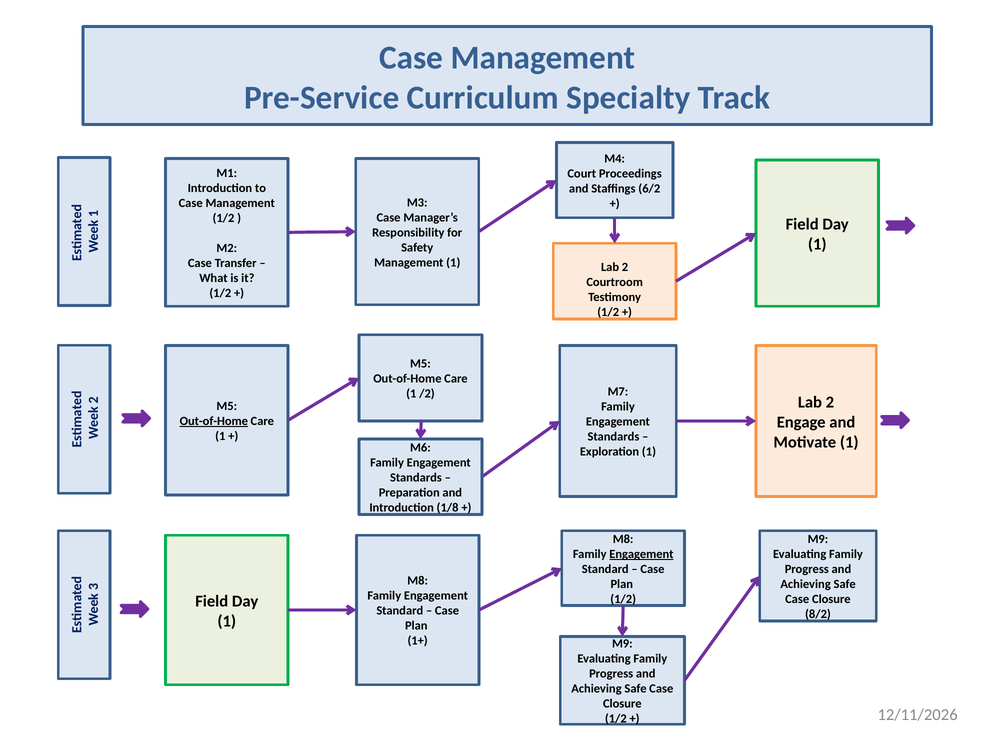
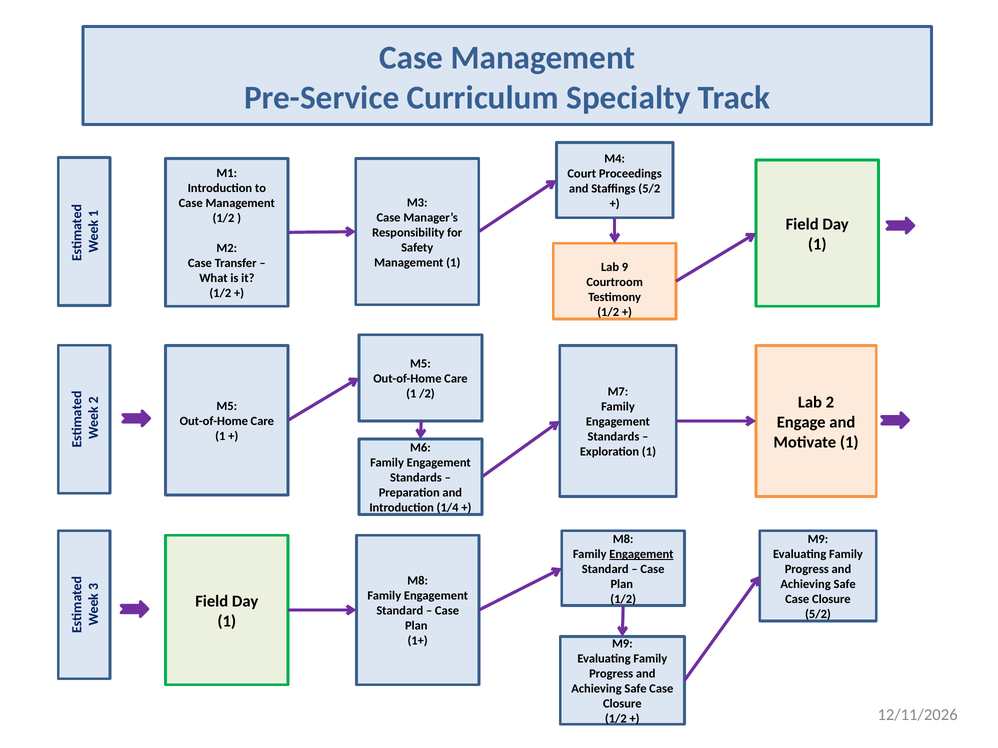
Staffings 6/2: 6/2 -> 5/2 (649, 189)
2: 2 -> 9 (625, 267)
Out-of-Home underline: present -> none (214, 421)
1/8: 1/8 -> 1/4 (448, 508)
8/2: 8/2 -> 5/2 (818, 615)
